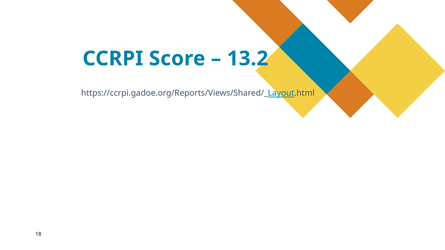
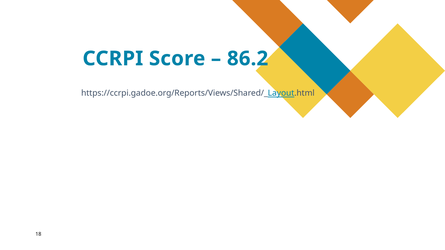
13.2: 13.2 -> 86.2 (248, 59)
